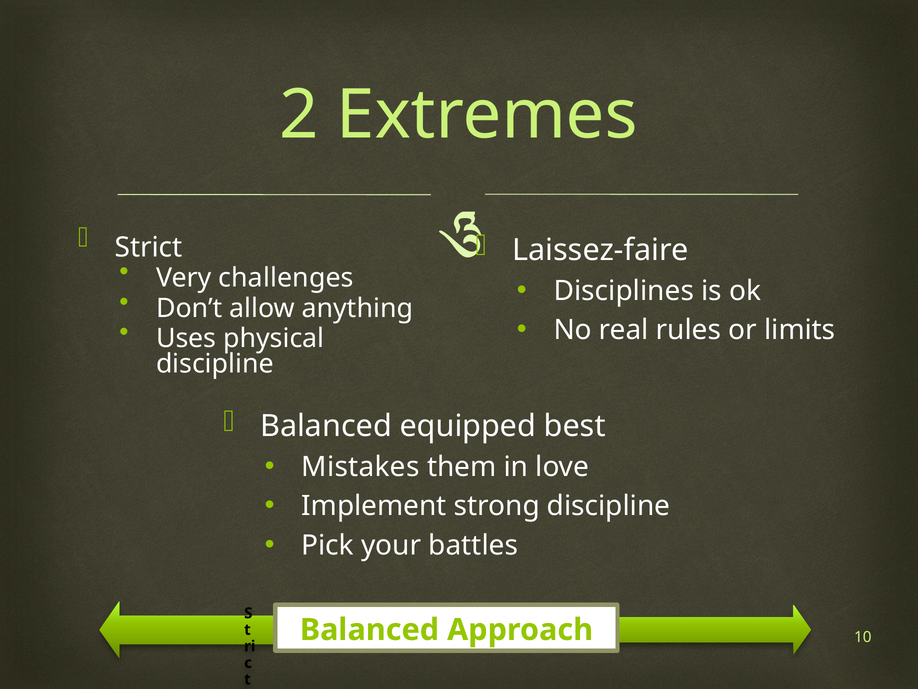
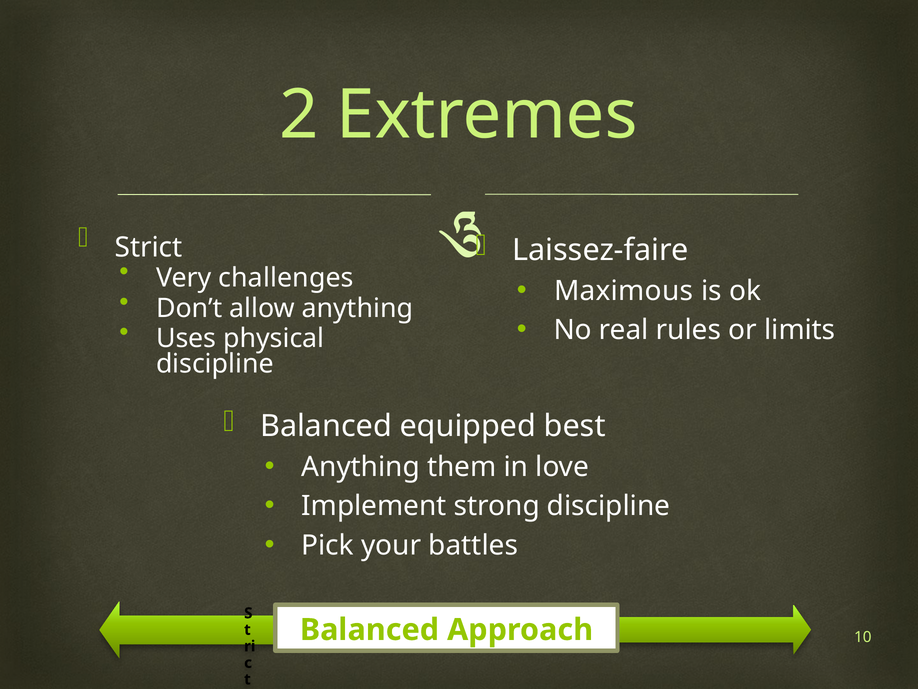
Disciplines: Disciplines -> Maximous (624, 291)
Mistakes: Mistakes -> Anything (361, 466)
